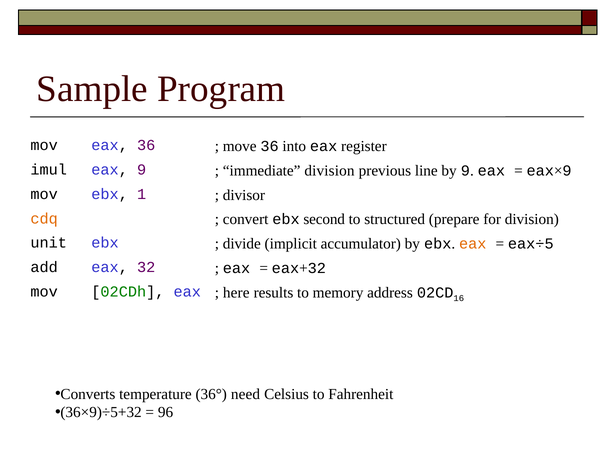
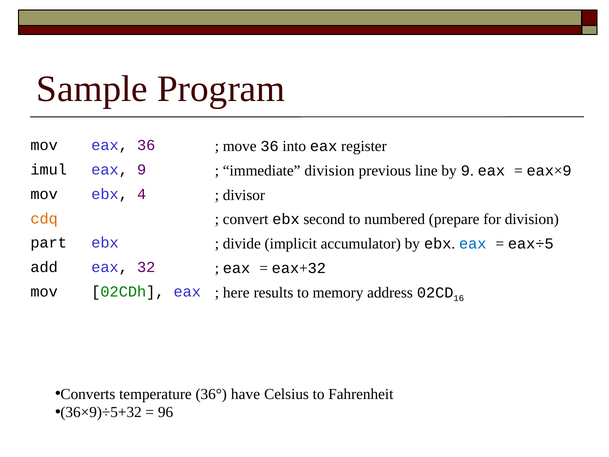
1: 1 -> 4 (142, 194)
structured: structured -> numbered (395, 219)
unit: unit -> part (49, 243)
eax colour: orange -> blue (473, 244)
need: need -> have (245, 394)
